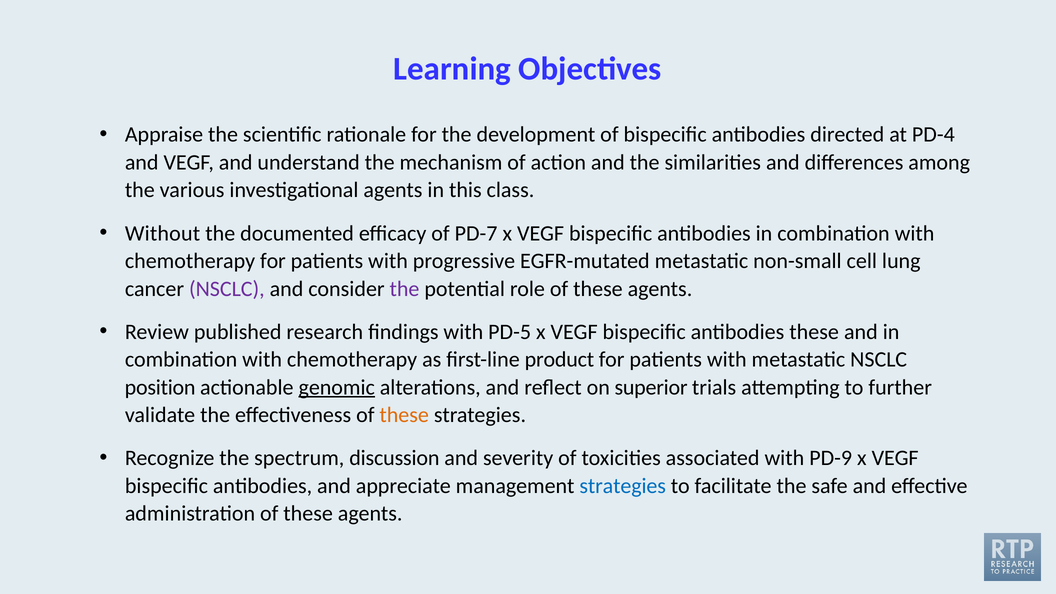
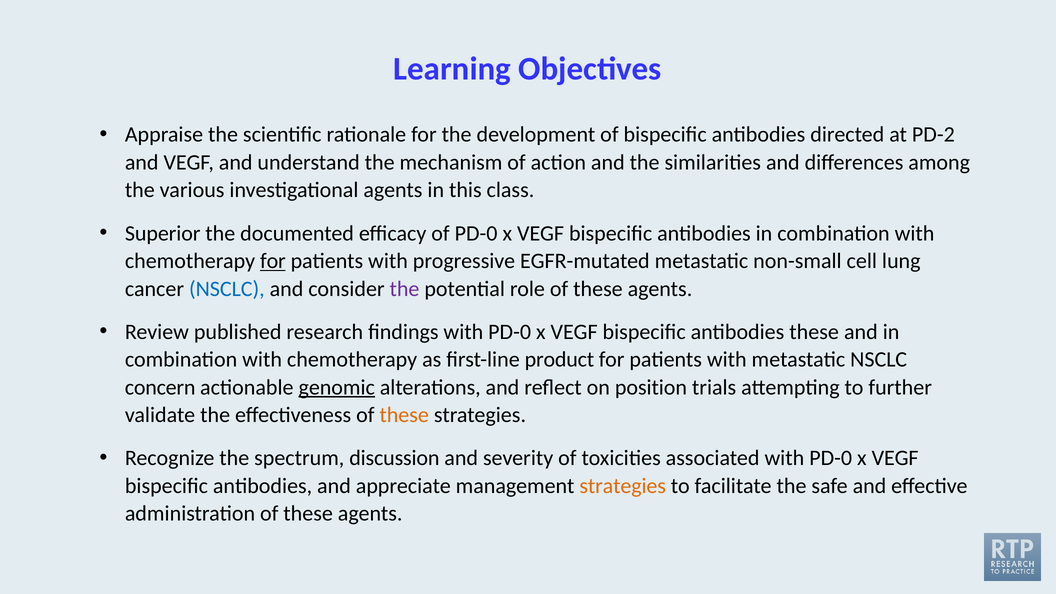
PD-4: PD-4 -> PD-2 (933, 135)
Without: Without -> Superior (163, 233)
of PD-7: PD-7 -> PD-0 (476, 233)
for underline: none -> present (273, 261)
NSCLC colour: purple -> blue (227, 289)
findings with PD-5: PD-5 -> PD-0 (510, 332)
position: position -> concern (160, 387)
superior: superior -> position (651, 387)
associated with PD-9: PD-9 -> PD-0 (831, 458)
strategies colour: blue -> orange (623, 486)
